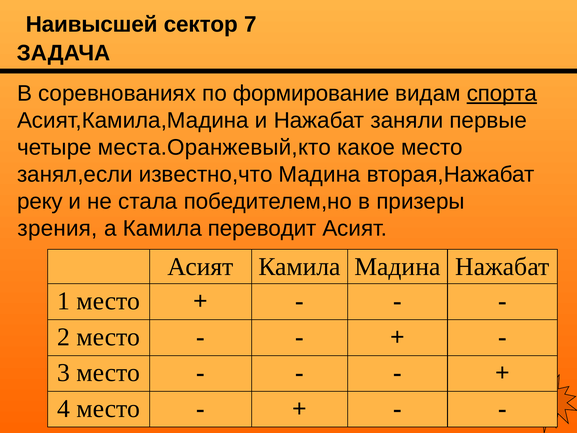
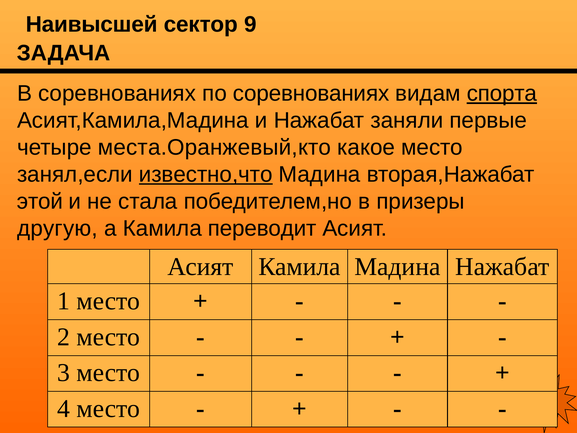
7: 7 -> 9 (250, 24)
по формирование: формирование -> соревнованиях (311, 93)
известно,что underline: none -> present (206, 174)
реку: реку -> этой (40, 201)
зрения: зрения -> другую (57, 228)
